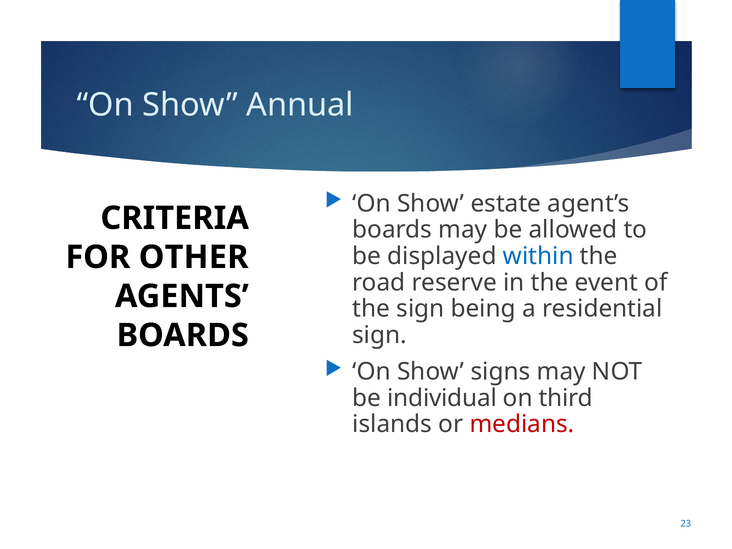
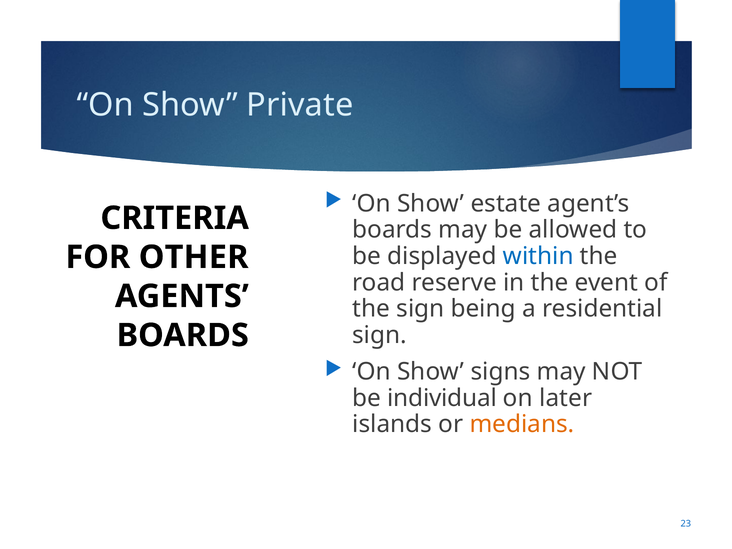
Annual: Annual -> Private (300, 105)
third: third -> later (566, 398)
medians colour: red -> orange (522, 424)
